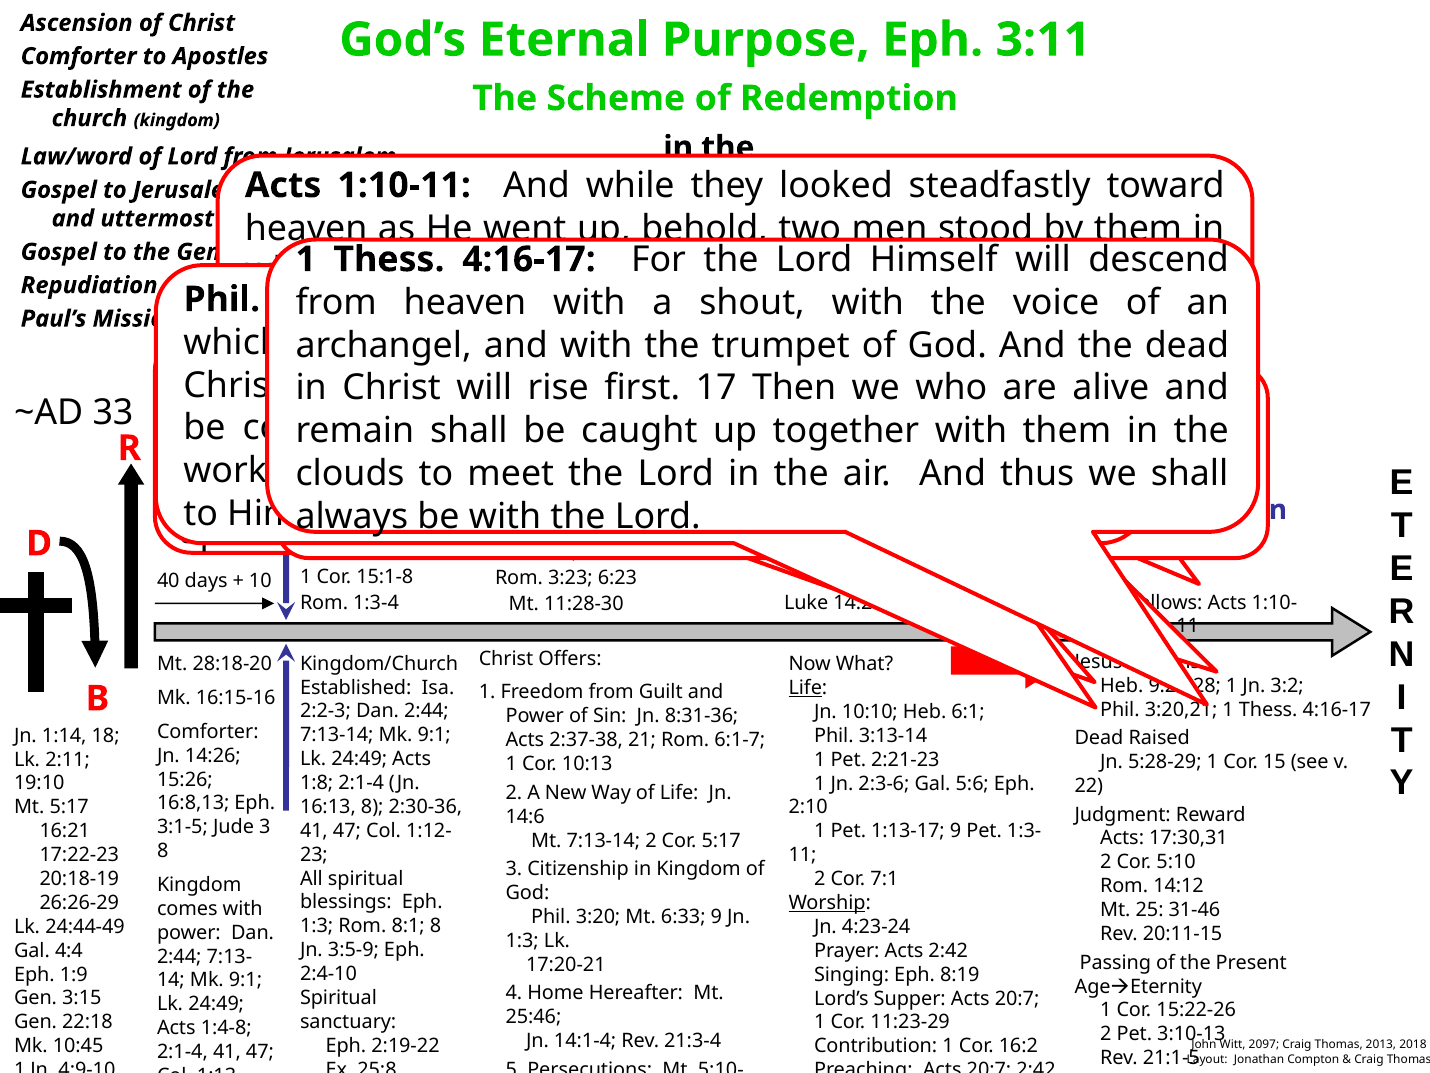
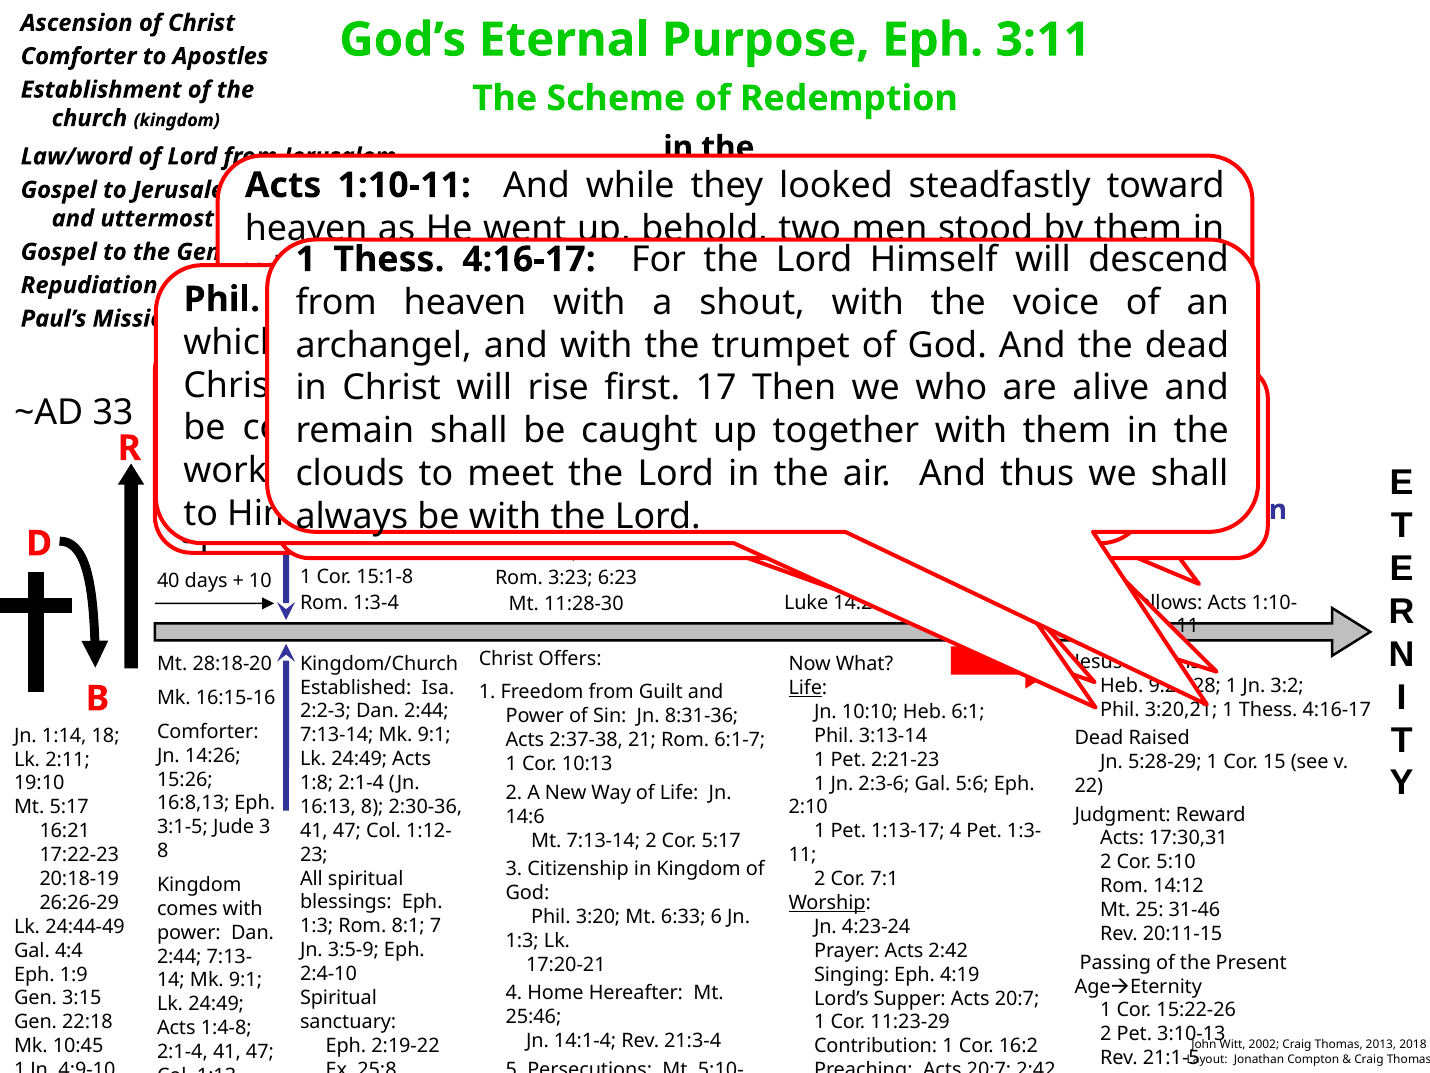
1:13-17 9: 9 -> 4 (956, 831)
6:33 9: 9 -> 6 (716, 917)
8:1 8: 8 -> 7 (436, 926)
8:19: 8:19 -> 4:19 (960, 974)
2097: 2097 -> 2002 (1264, 1044)
